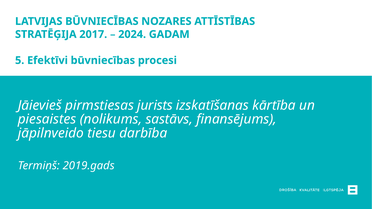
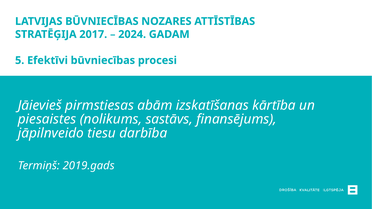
jurists: jurists -> abām (155, 105)
